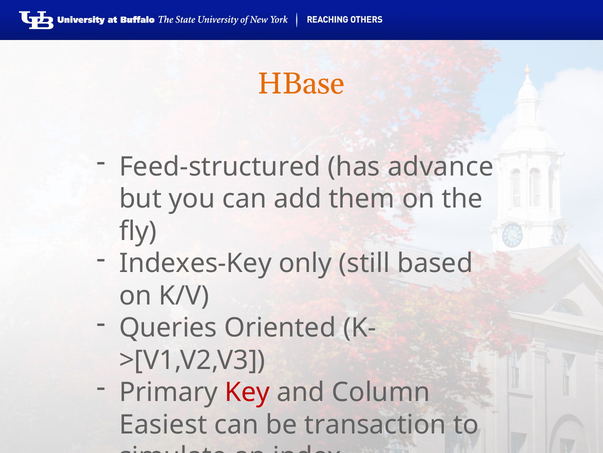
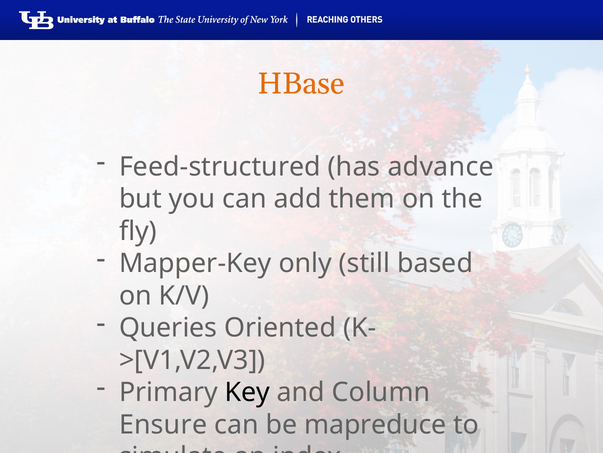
Indexes-Key: Indexes-Key -> Mapper-Key (195, 263)
Key colour: red -> black (248, 392)
Easiest: Easiest -> Ensure (163, 424)
transaction: transaction -> mapreduce (375, 424)
